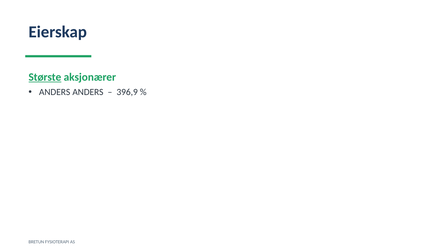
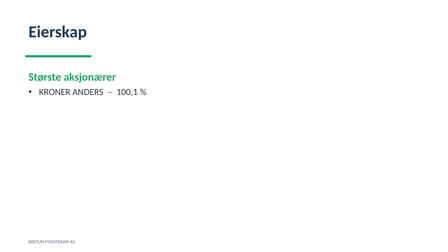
Største underline: present -> none (45, 77)
ANDERS: ANDERS -> KRONER (55, 92)
396,9: 396,9 -> 100,1 (127, 92)
